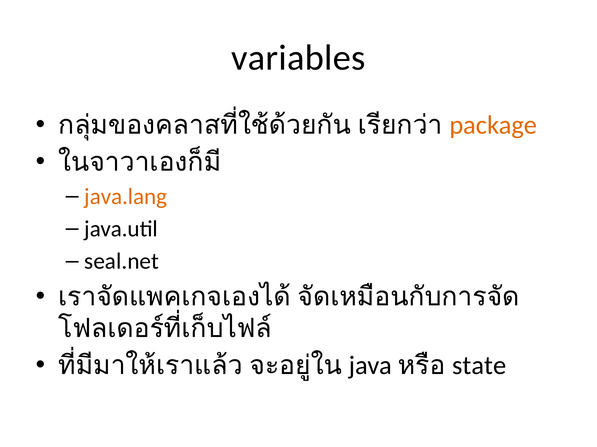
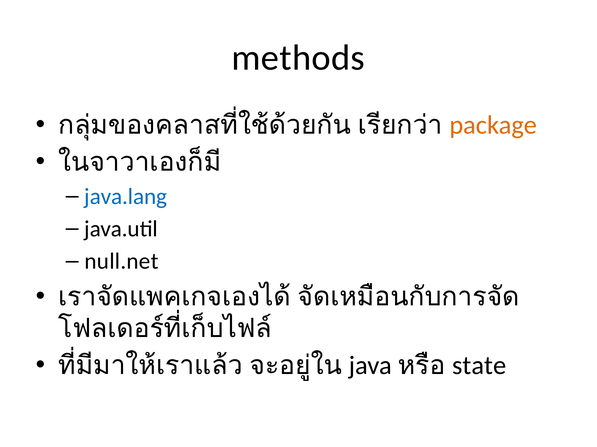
variables: variables -> methods (298, 58)
java.lang colour: orange -> blue (126, 197)
seal.net: seal.net -> null.net (122, 262)
